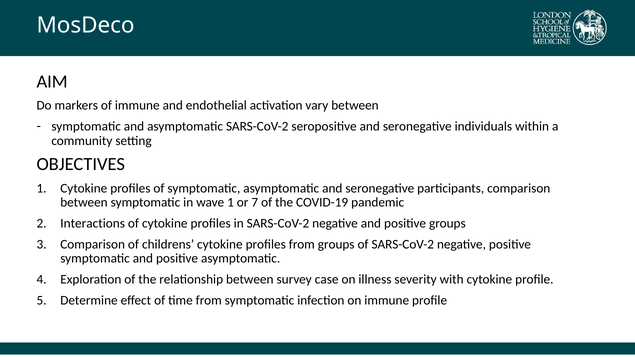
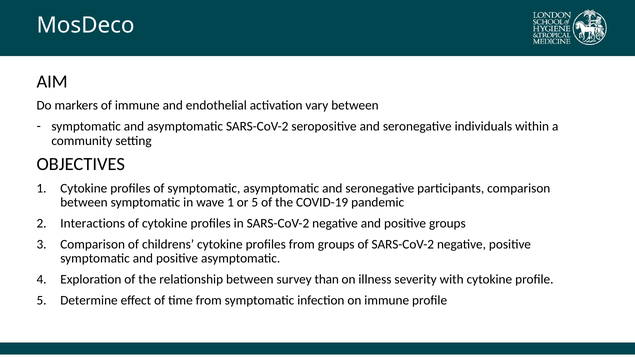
or 7: 7 -> 5 (255, 203)
case: case -> than (327, 280)
